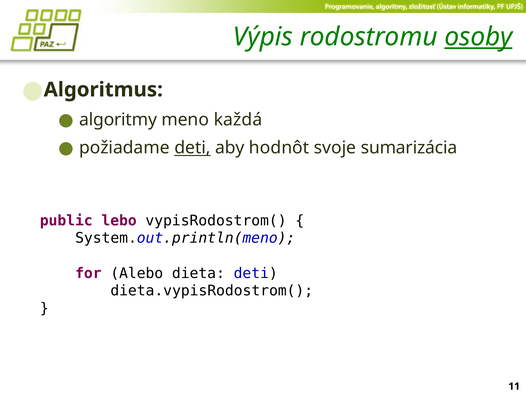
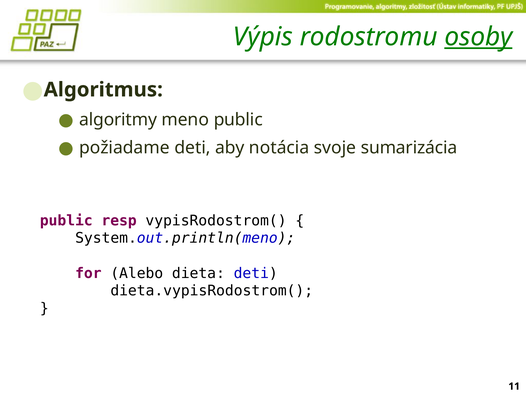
meno každá: každá -> public (238, 120)
deti underline: present -> none (192, 148)
hodnôt: hodnôt -> notácia (279, 148)
lebo: lebo -> resp (119, 221)
